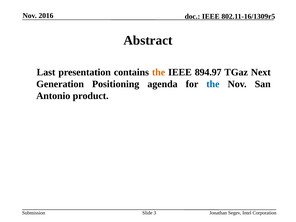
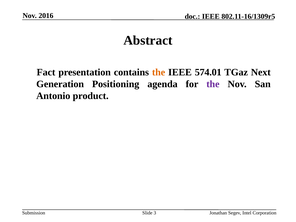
Last: Last -> Fact (46, 72)
894.97: 894.97 -> 574.01 (208, 72)
the colour: blue -> purple (213, 84)
